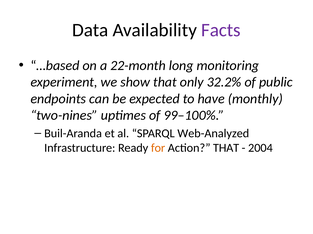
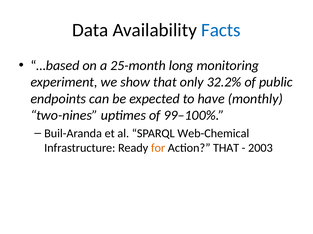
Facts colour: purple -> blue (221, 30)
22-month: 22-month -> 25-month (138, 66)
Web-Analyzed: Web-Analyzed -> Web-Chemical (213, 134)
2004: 2004 -> 2003 (260, 148)
